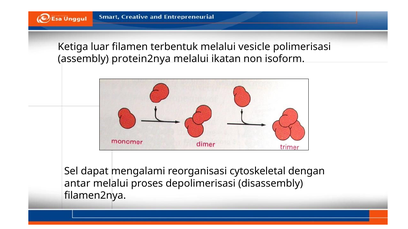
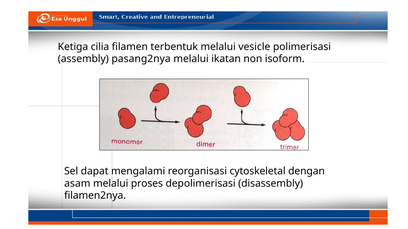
luar: luar -> cilia (100, 47)
protein2nya: protein2nya -> pasang2nya (141, 59)
antar: antar -> asam (77, 184)
